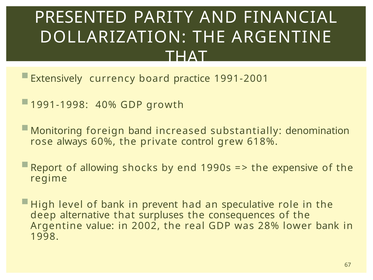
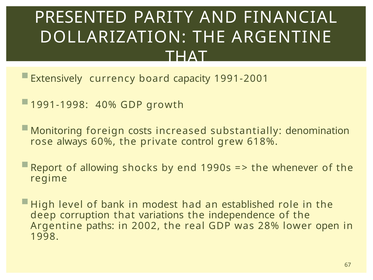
practice: practice -> capacity (192, 79)
band: band -> costs (140, 131)
expensive: expensive -> whenever (295, 168)
prevent: prevent -> modest (160, 204)
speculative: speculative -> established (248, 204)
alternative: alternative -> corruption (85, 215)
surpluses: surpluses -> variations (161, 215)
consequences: consequences -> independence (242, 215)
value: value -> paths (100, 226)
lower bank: bank -> open (328, 226)
